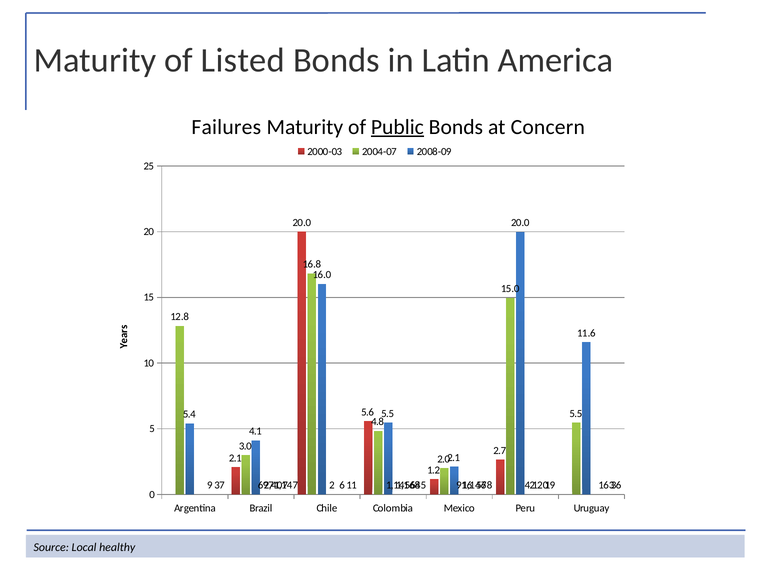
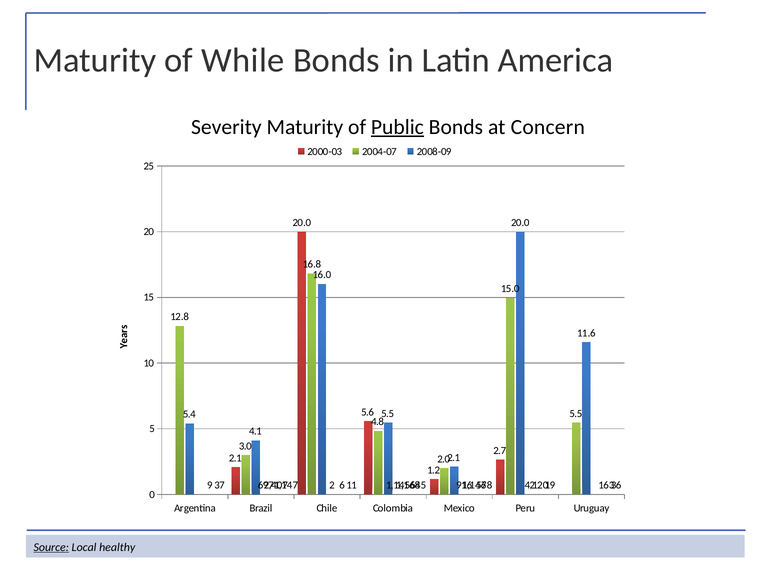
Listed: Listed -> While (243, 61)
Failures: Failures -> Severity (226, 127)
Source underline: none -> present (51, 548)
